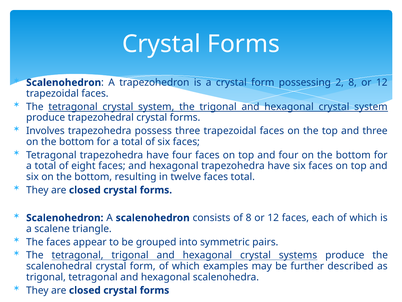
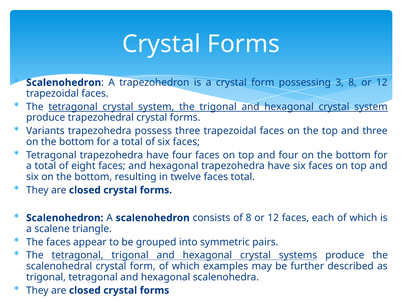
2: 2 -> 3 (340, 82)
Involves: Involves -> Variants (45, 131)
